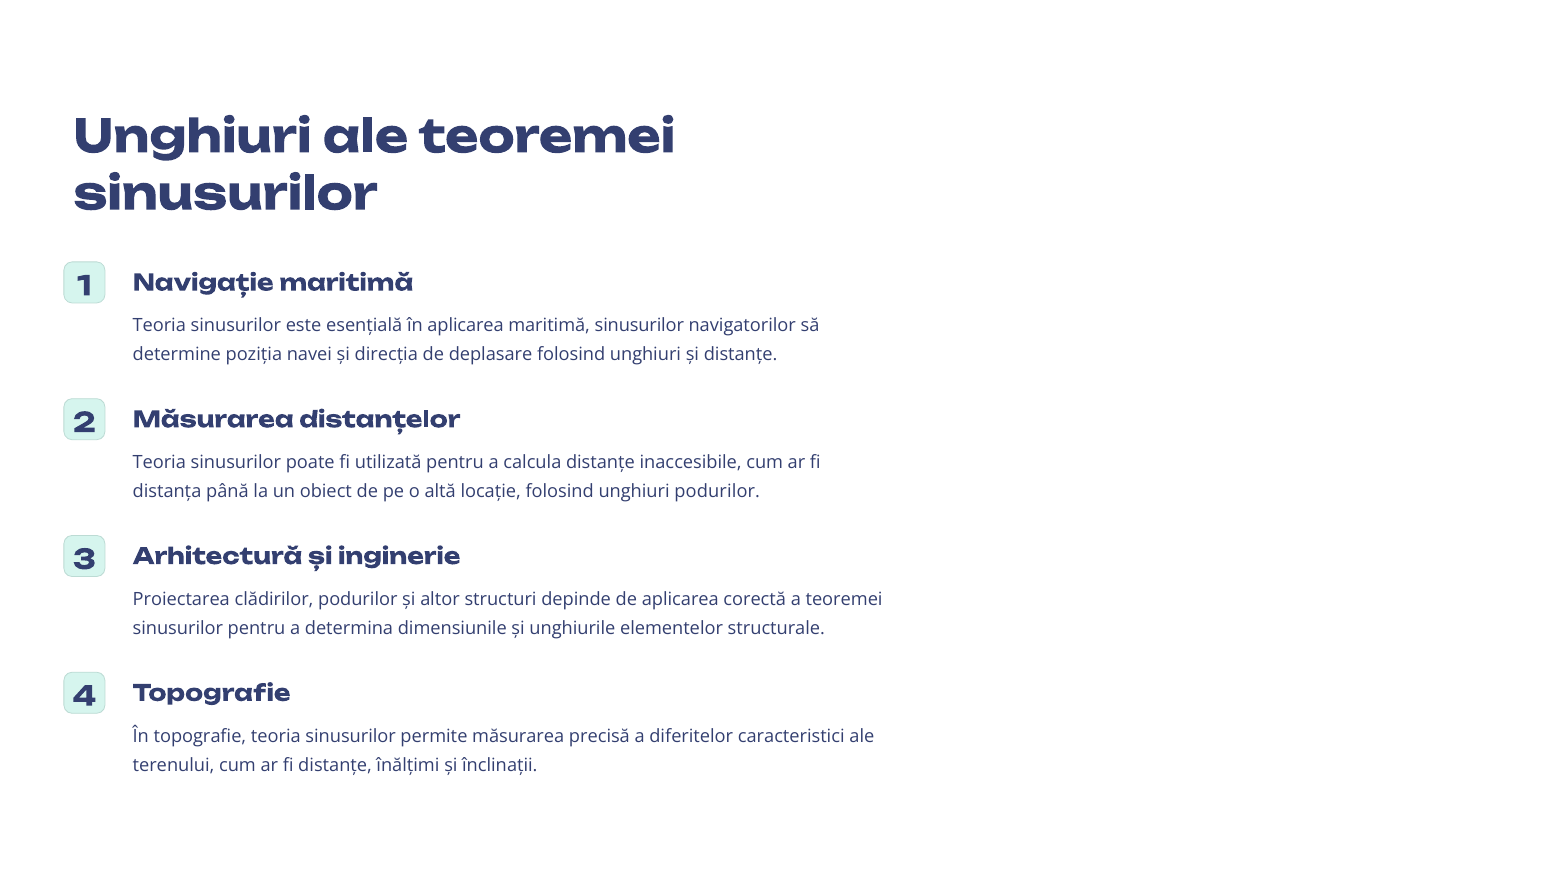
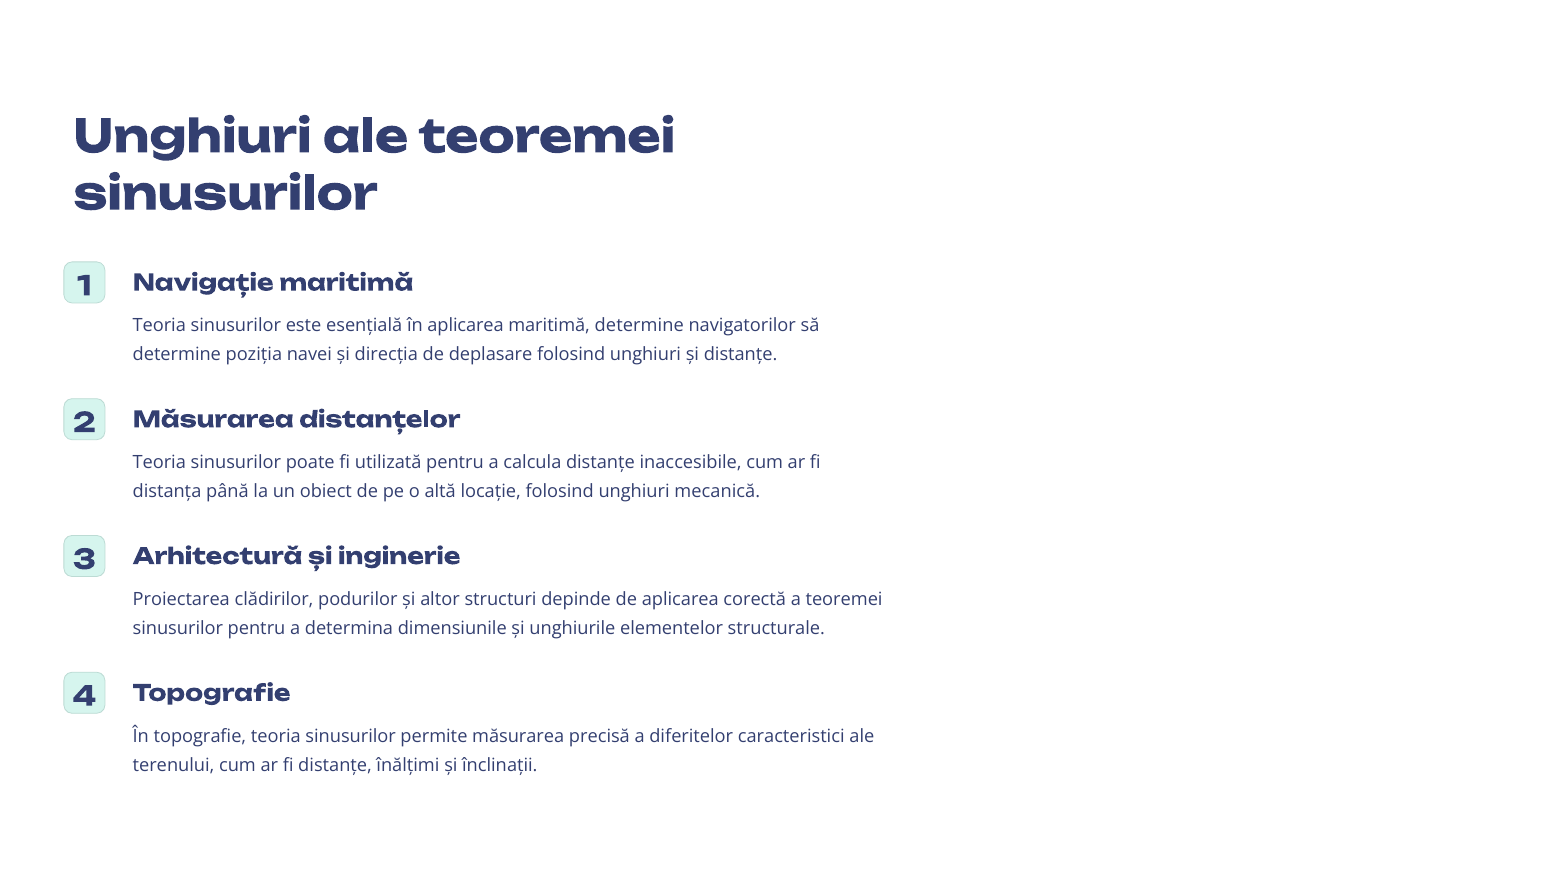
maritimă sinusurilor: sinusurilor -> determine (639, 326)
unghiuri podurilor: podurilor -> mecanică (717, 492)
